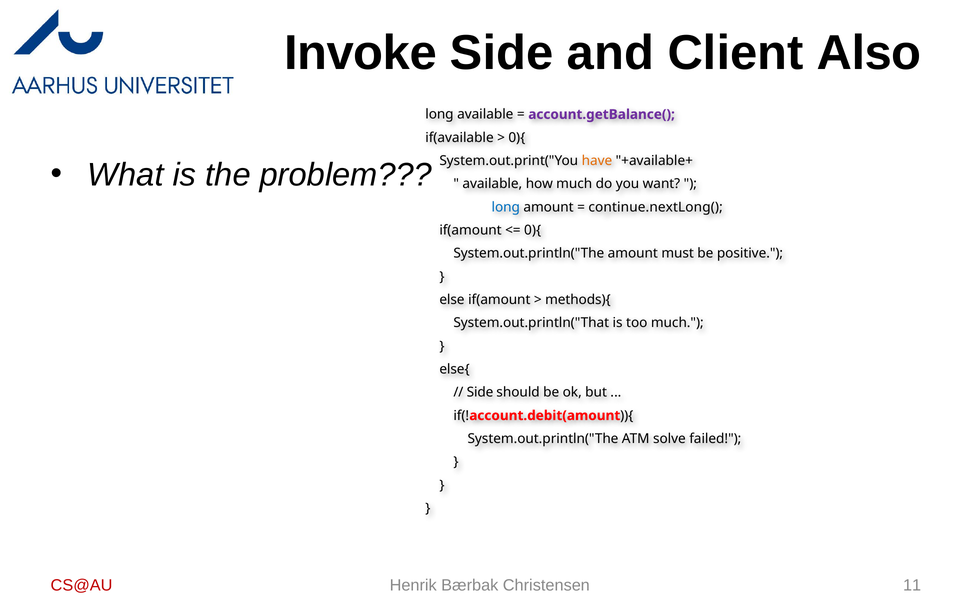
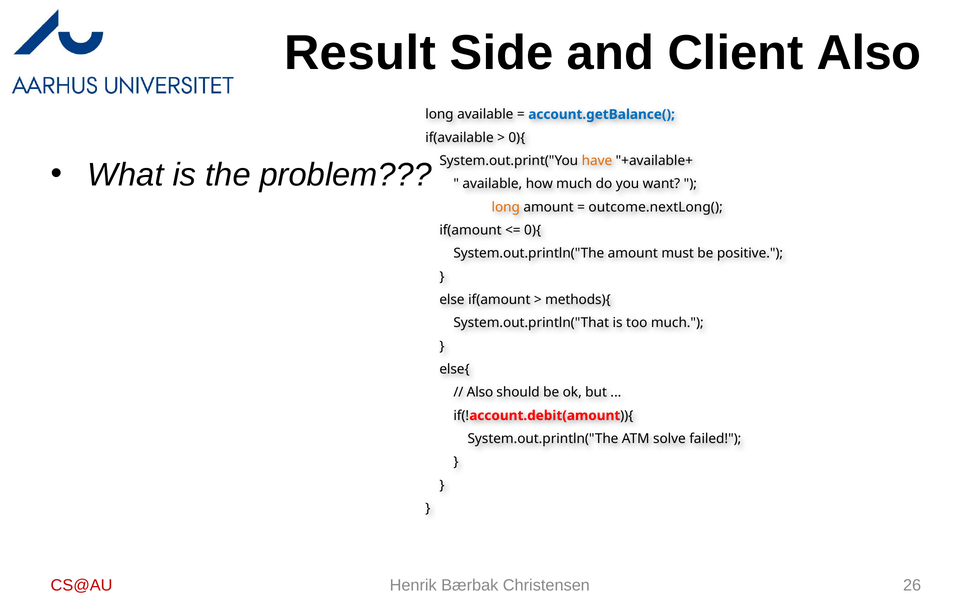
Invoke: Invoke -> Result (360, 53)
account.getBalance( colour: purple -> blue (602, 114)
long colour: blue -> orange (506, 207)
continue.nextLong(: continue.nextLong( -> outcome.nextLong( (656, 207)
Side: Side -> Also (480, 392)
11: 11 -> 26 (912, 585)
